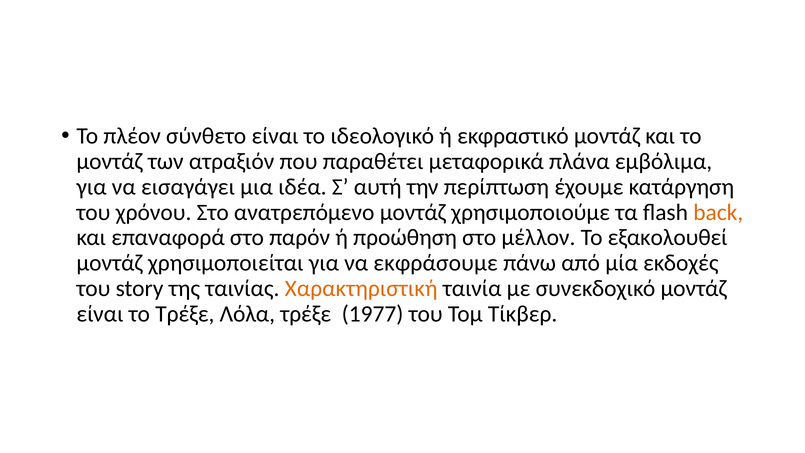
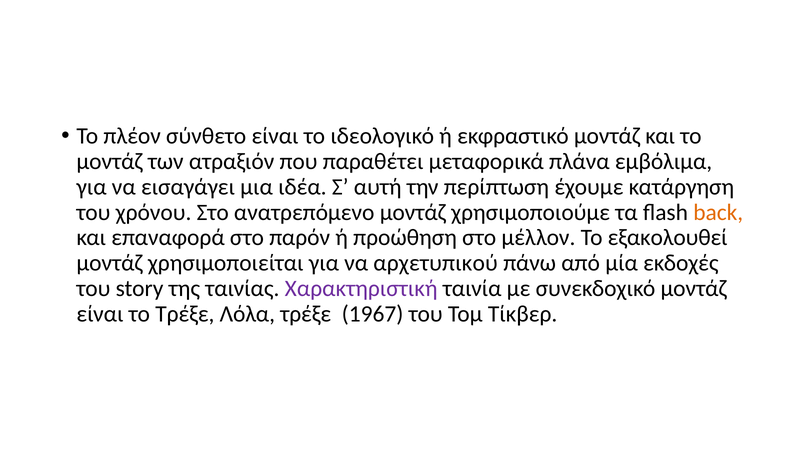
εκφράσουμε: εκφράσουμε -> αρχετυπικού (436, 263)
Χαρακτηριστική colour: orange -> purple (361, 288)
1977: 1977 -> 1967 (373, 314)
